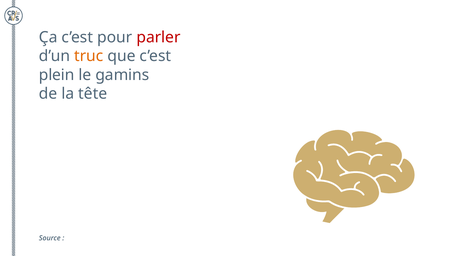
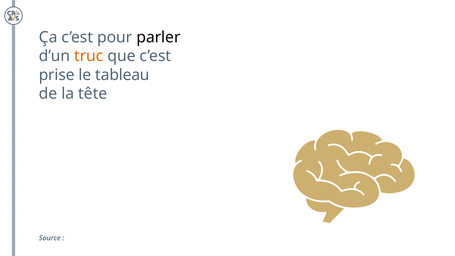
parler colour: red -> black (158, 37)
plein: plein -> prise (57, 75)
gamins: gamins -> tableau (122, 75)
